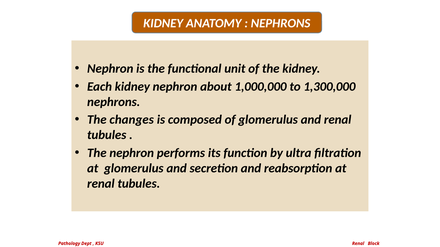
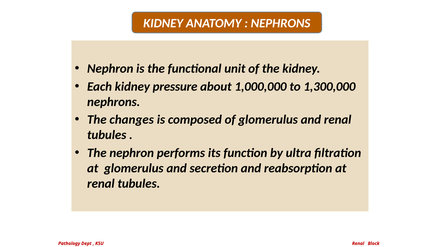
kidney nephron: nephron -> pressure (175, 87)
